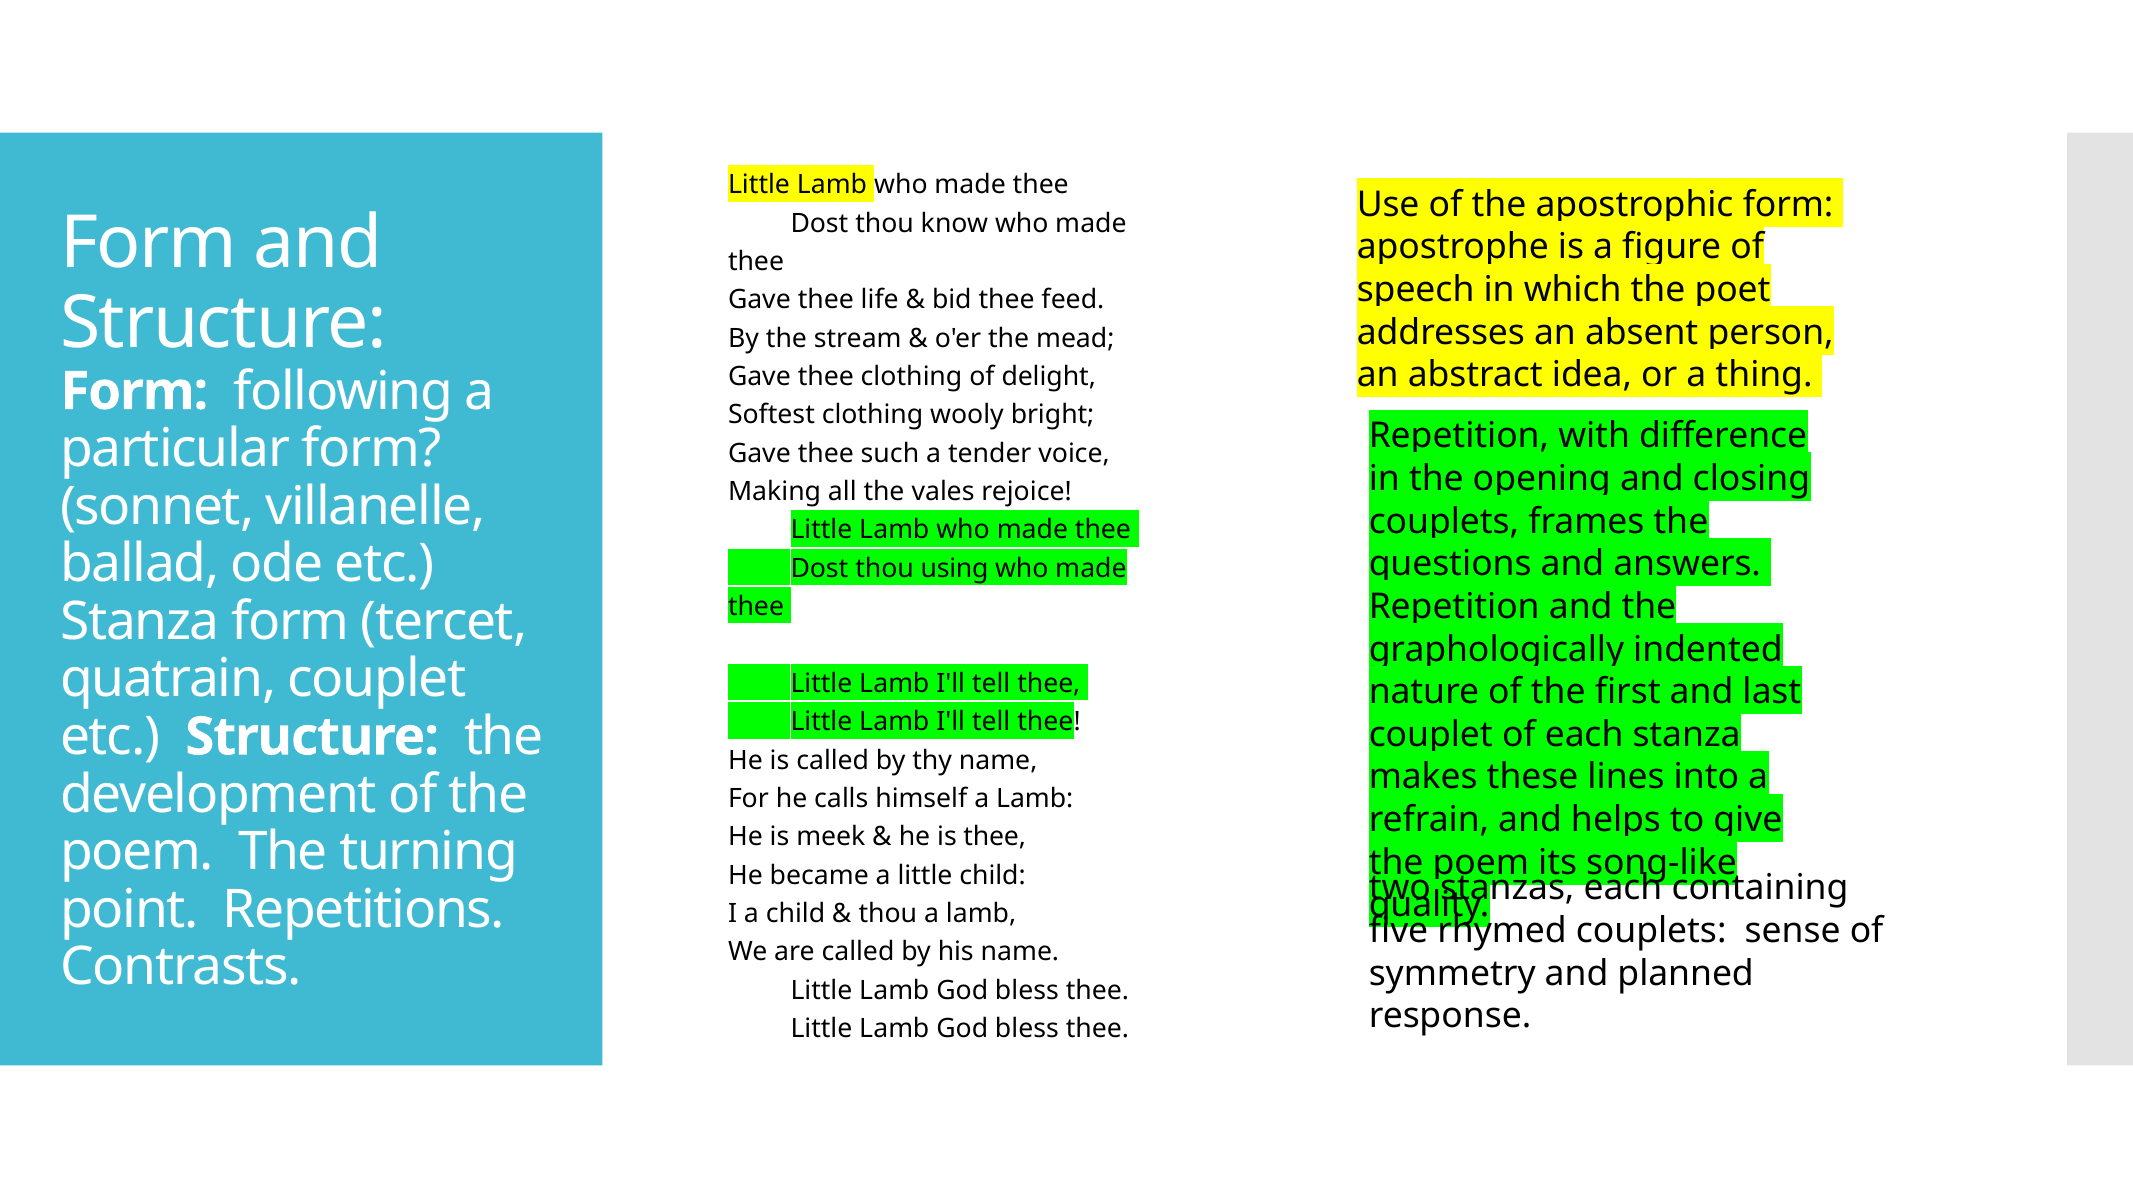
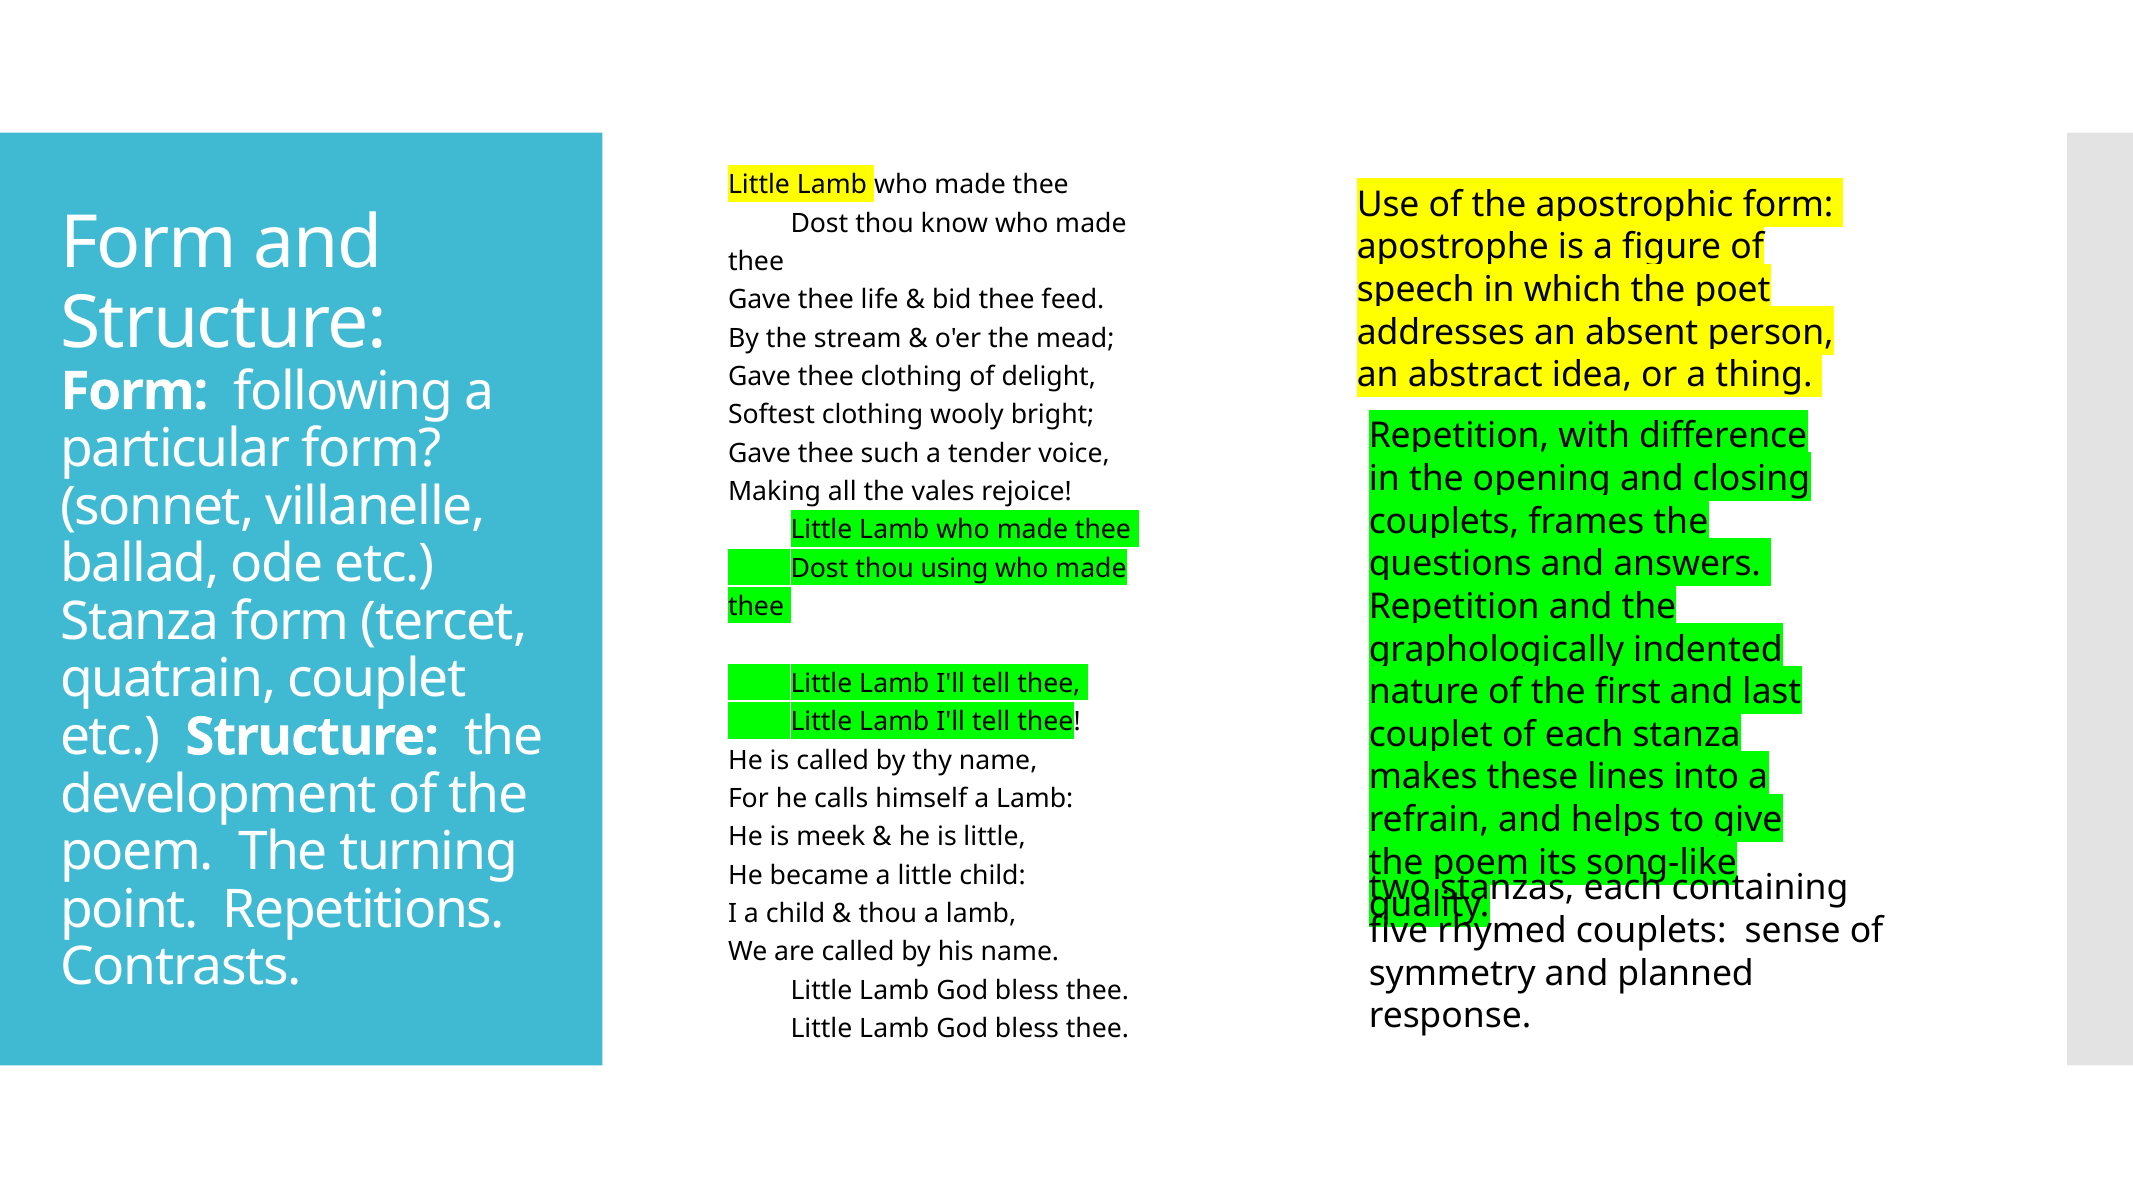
is thee: thee -> little (995, 837)
